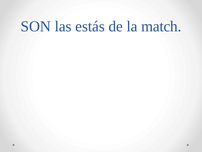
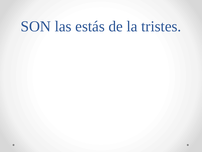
match: match -> tristes (161, 26)
